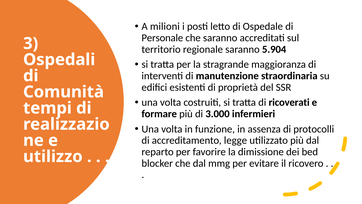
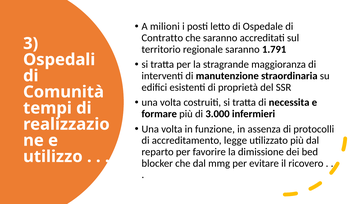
Personale: Personale -> Contratto (162, 38)
5.904: 5.904 -> 1.791 (274, 49)
ricoverati: ricoverati -> necessita (289, 102)
